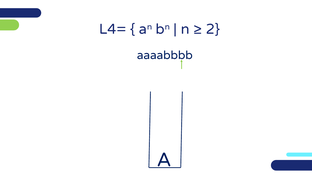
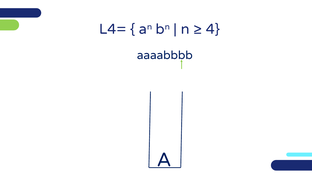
2: 2 -> 4 (213, 29)
